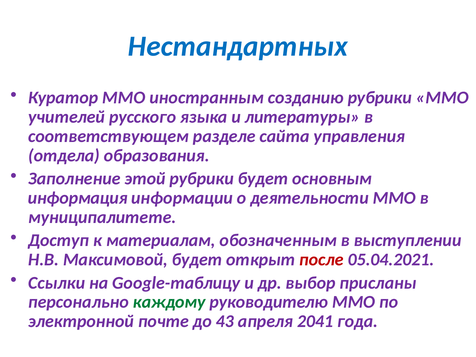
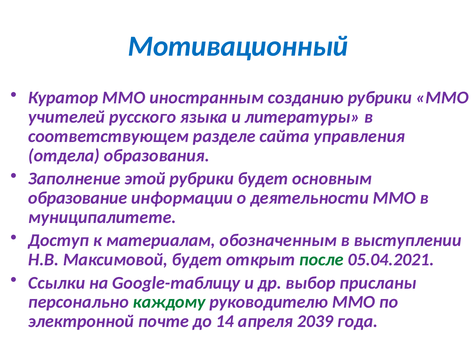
Нестандартных: Нестандартных -> Мотивационный (238, 46)
информация: информация -> образование (78, 198)
после colour: red -> green (322, 260)
43: 43 -> 14 (225, 321)
2041: 2041 -> 2039 (315, 321)
